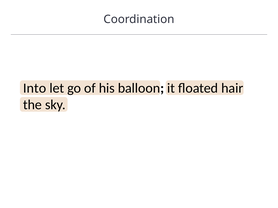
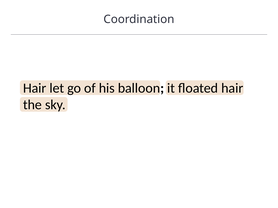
Into: Into -> Hair (35, 88)
